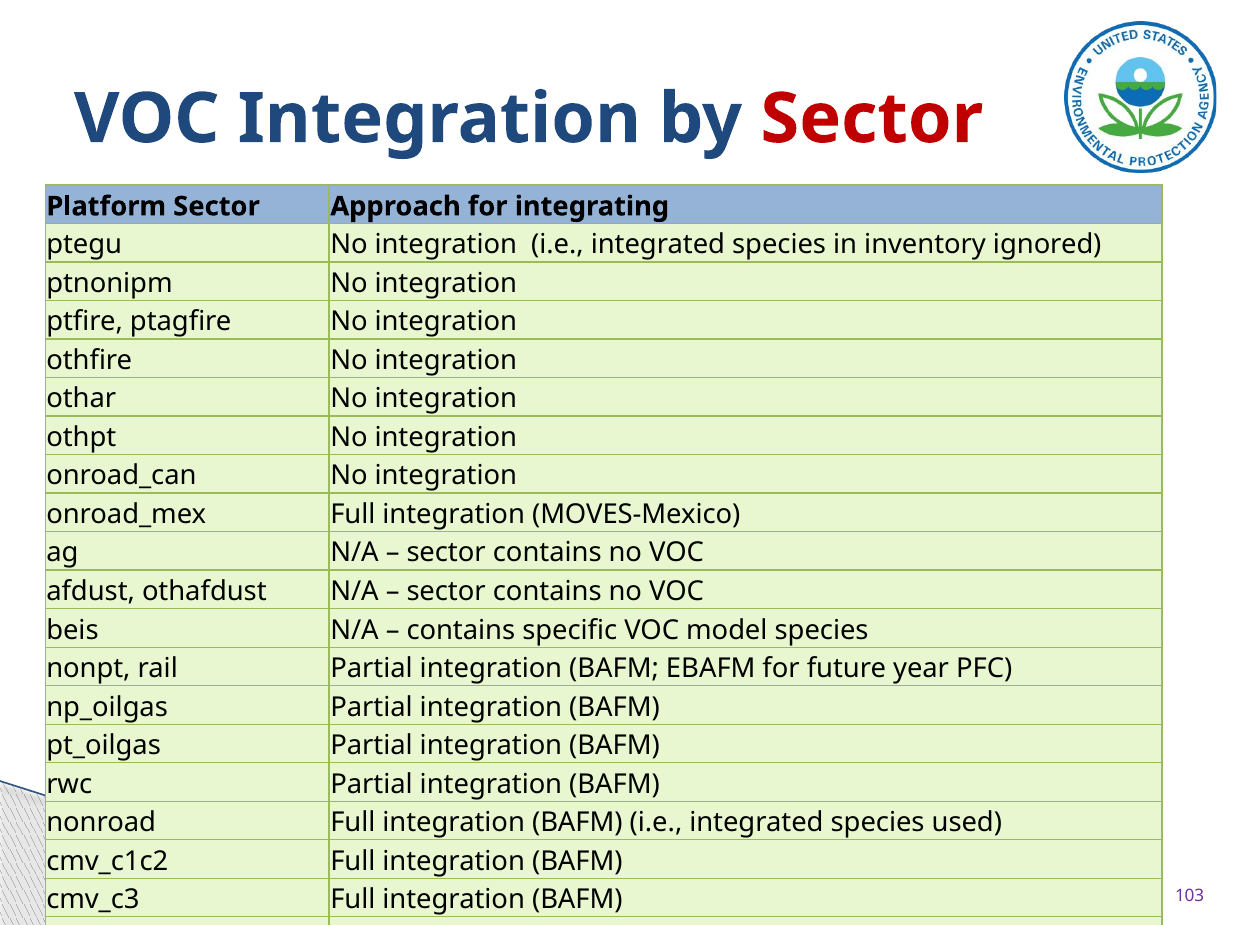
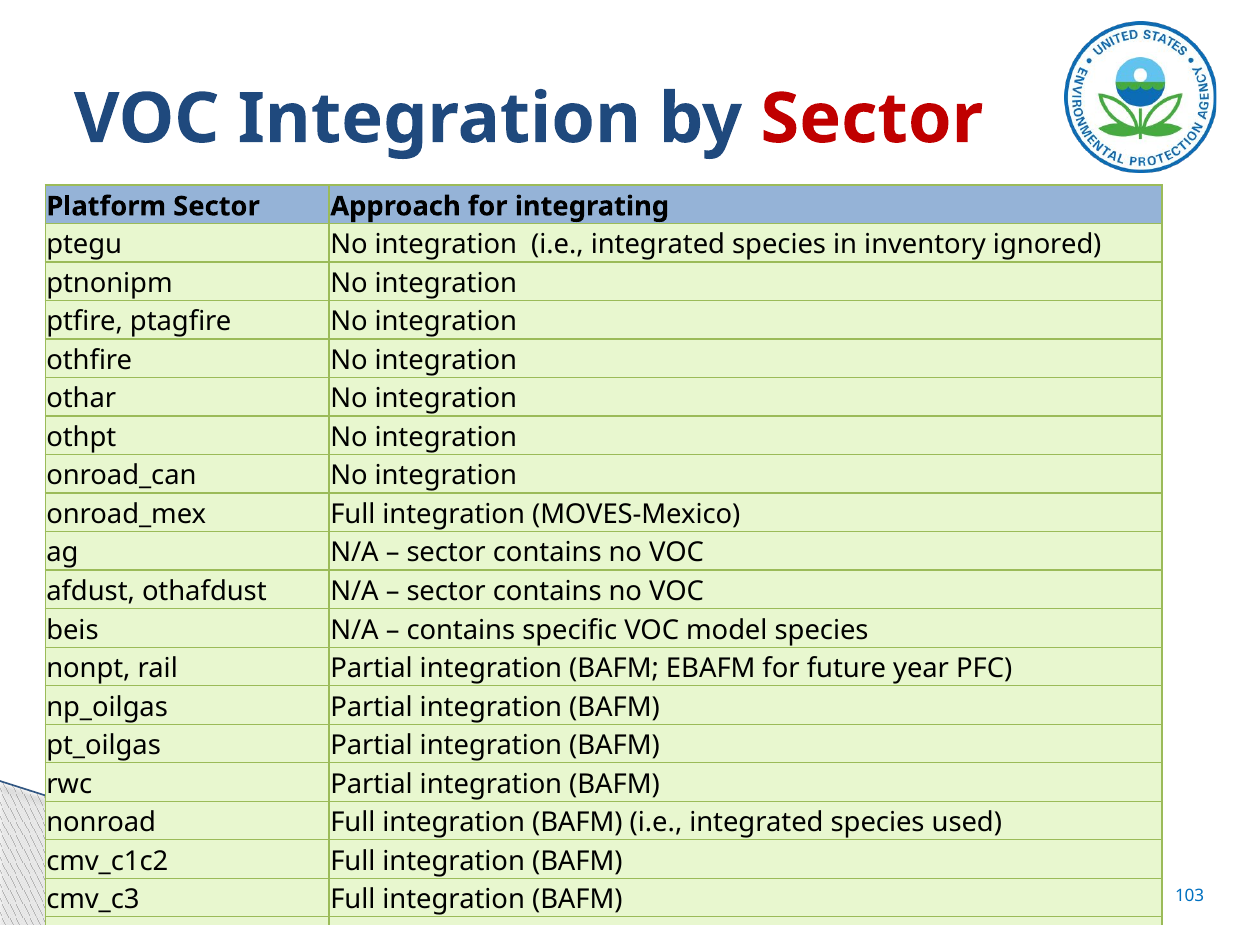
103 colour: purple -> blue (1190, 896)
